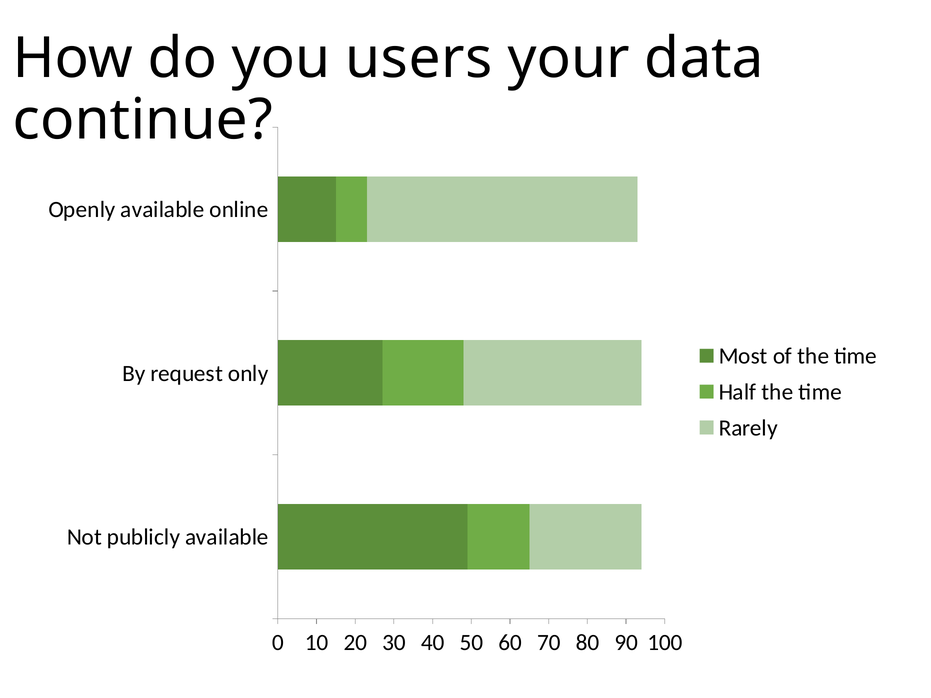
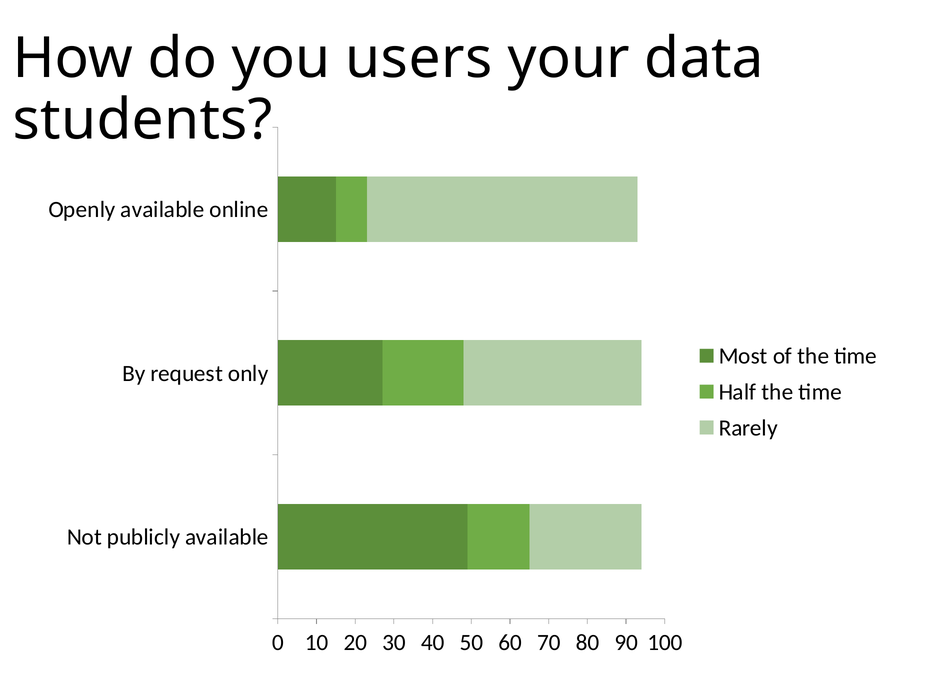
continue: continue -> students (143, 120)
